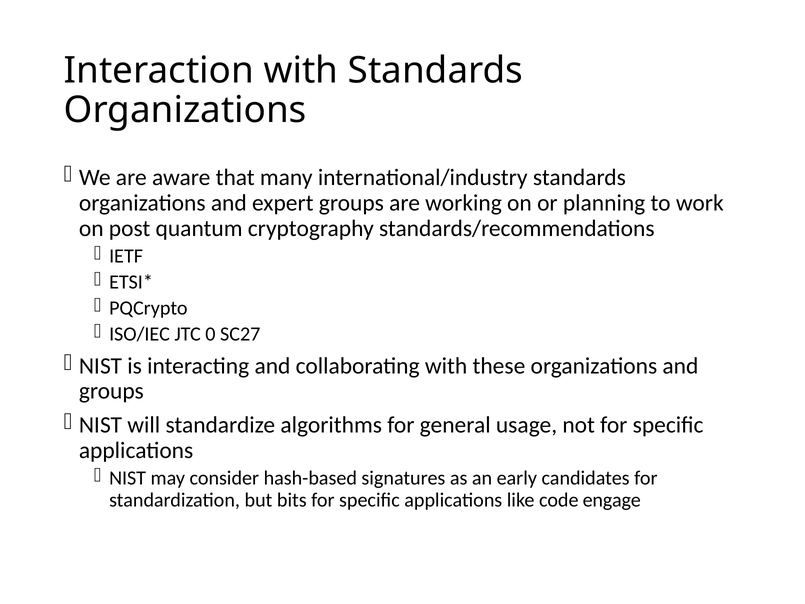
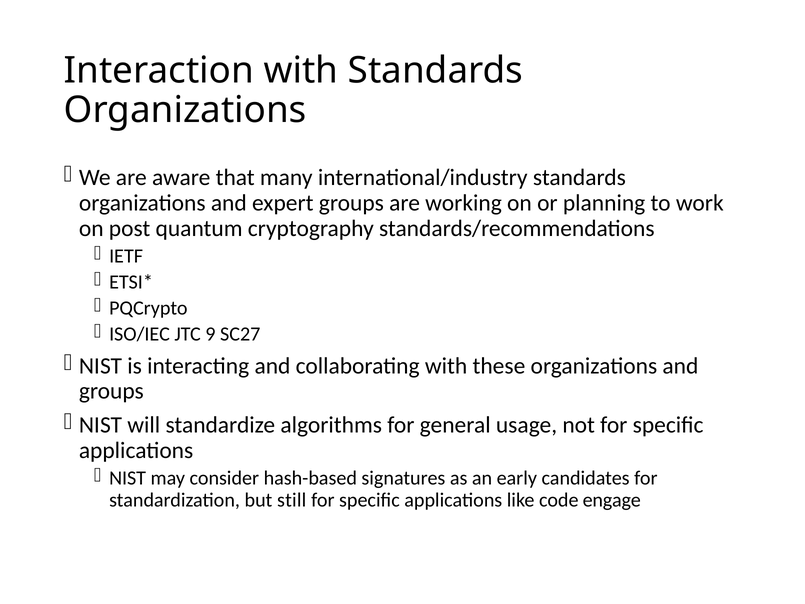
0: 0 -> 9 (210, 334)
bits: bits -> still (292, 500)
